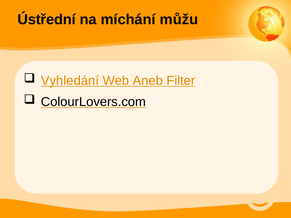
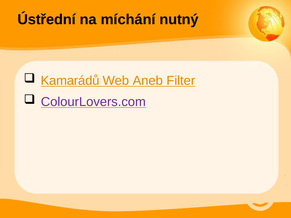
můžu: můžu -> nutný (179, 20)
Vyhledání: Vyhledání -> Kamarádů (70, 81)
ColourLovers.com colour: black -> purple (93, 102)
